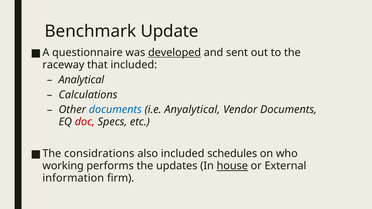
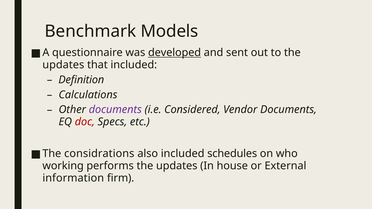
Update: Update -> Models (170, 31)
raceway: raceway -> updates (63, 65)
Analytical: Analytical -> Definition (81, 80)
documents colour: blue -> purple (115, 110)
Anyalytical: Anyalytical -> Considered (192, 110)
house underline: present -> none (232, 166)
